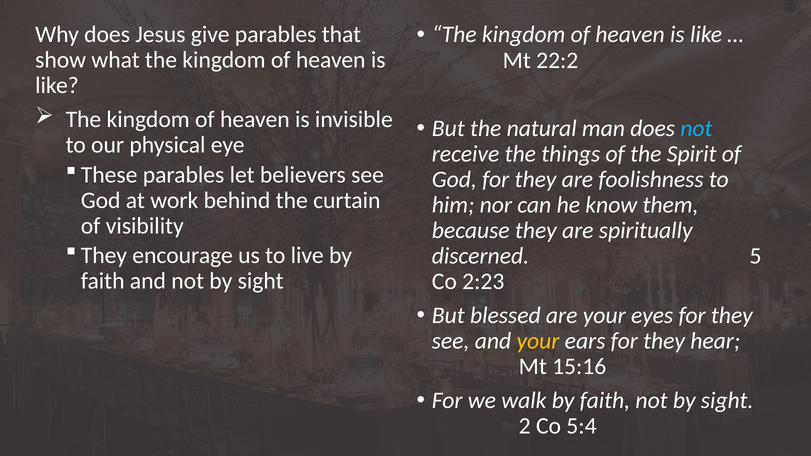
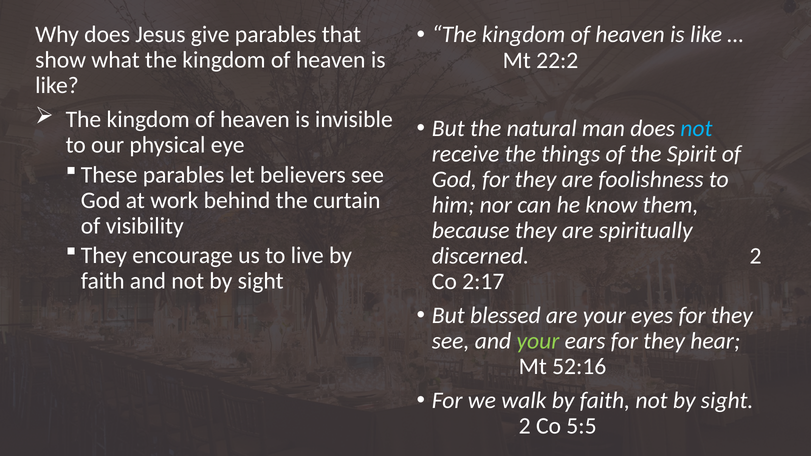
discerned 5: 5 -> 2 (756, 256)
2:23: 2:23 -> 2:17 (483, 282)
your colour: yellow -> light green (538, 341)
15:16: 15:16 -> 52:16 (579, 367)
5:4: 5:4 -> 5:5 (581, 426)
